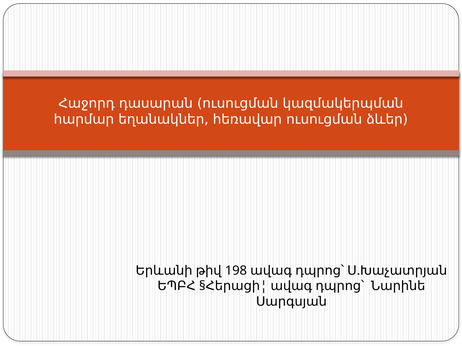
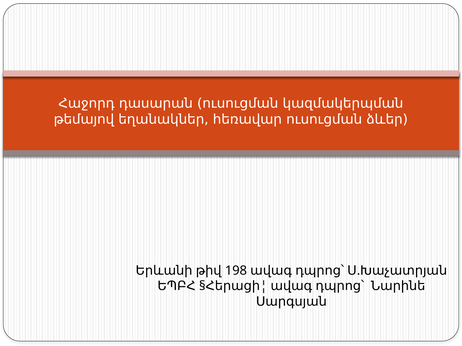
հարմար: հարմար -> թեմայով (84, 120)
